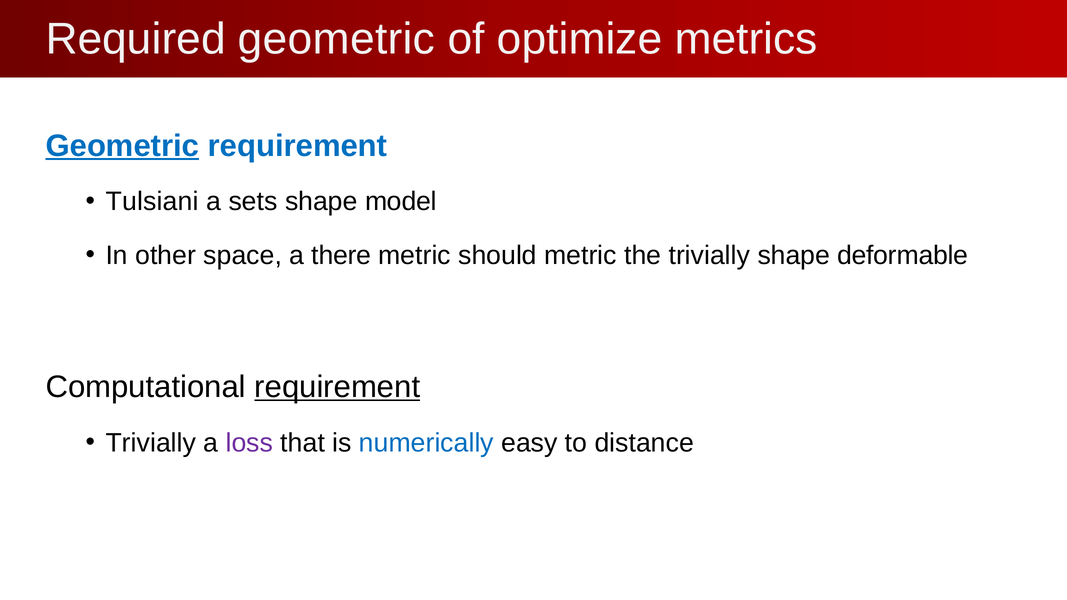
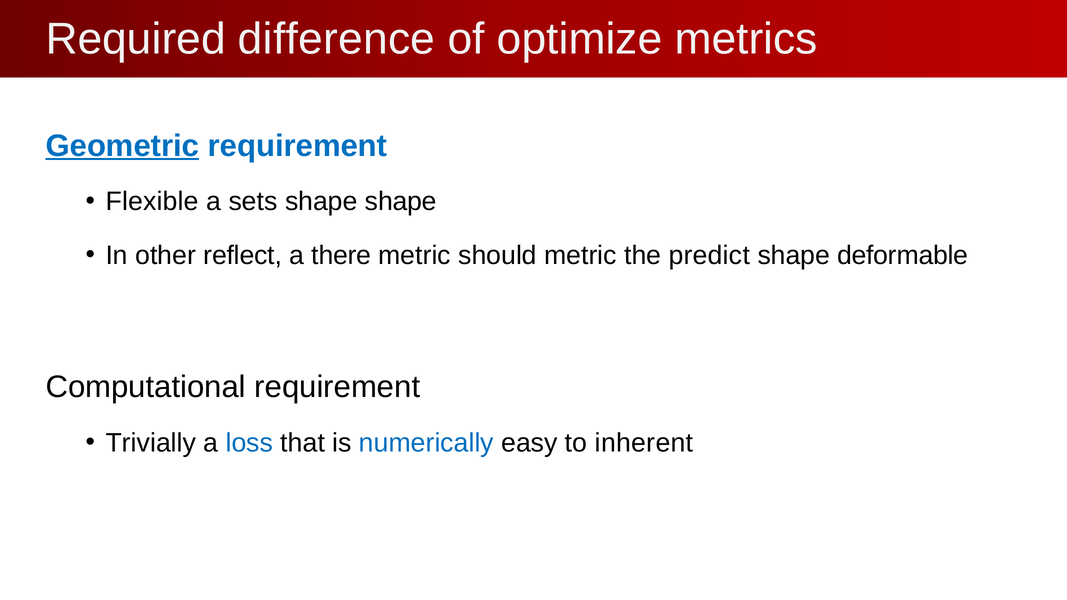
Required geometric: geometric -> difference (337, 39)
Tulsiani: Tulsiani -> Flexible (152, 202)
shape model: model -> shape (401, 202)
space: space -> reflect (243, 255)
the trivially: trivially -> predict (709, 255)
requirement underline: present -> none (337, 387)
loss colour: purple -> blue (249, 443)
distance: distance -> inherent (644, 443)
